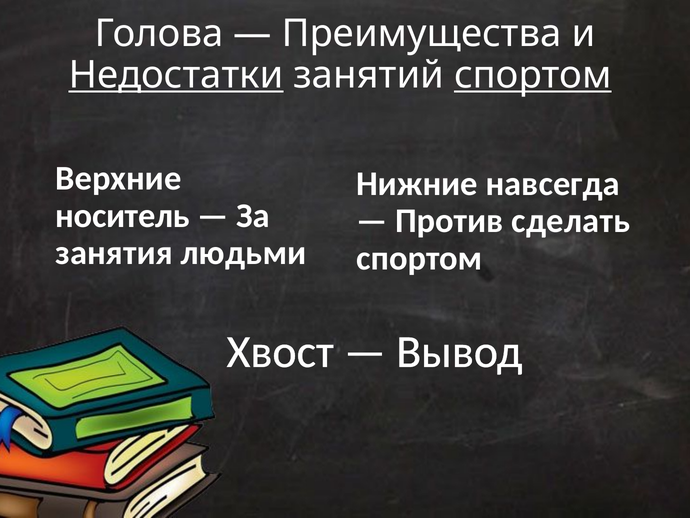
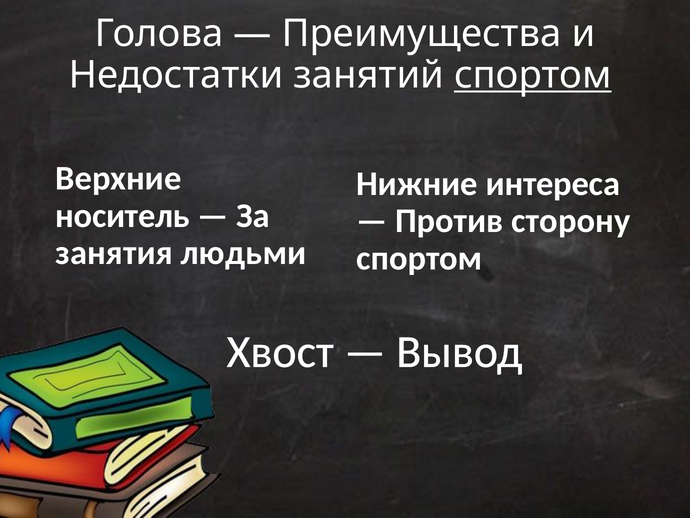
Недостатки underline: present -> none (176, 75)
навсегда: навсегда -> интереса (553, 183)
сделать: сделать -> сторону (571, 221)
